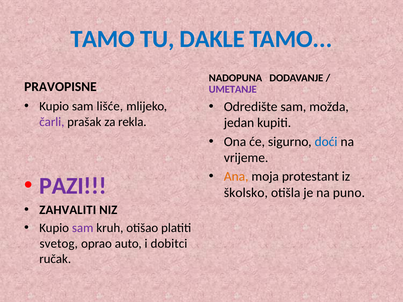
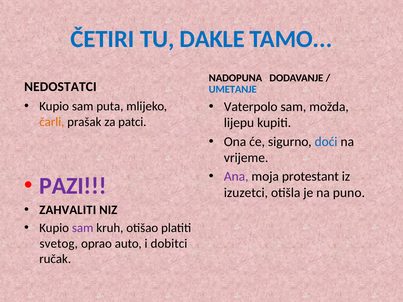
TAMO: TAMO -> ČETIRI (103, 39)
PRAVOPISNE: PRAVOPISNE -> NEDOSTATCI (60, 87)
UMETANJE colour: purple -> blue (233, 89)
lišće: lišće -> puta (110, 106)
Odredište: Odredište -> Vaterpolo (251, 107)
čarli colour: purple -> orange (52, 122)
rekla: rekla -> patci (132, 122)
jedan: jedan -> lijepu (239, 123)
Ana colour: orange -> purple (236, 177)
školsko: školsko -> izuzetci (246, 193)
